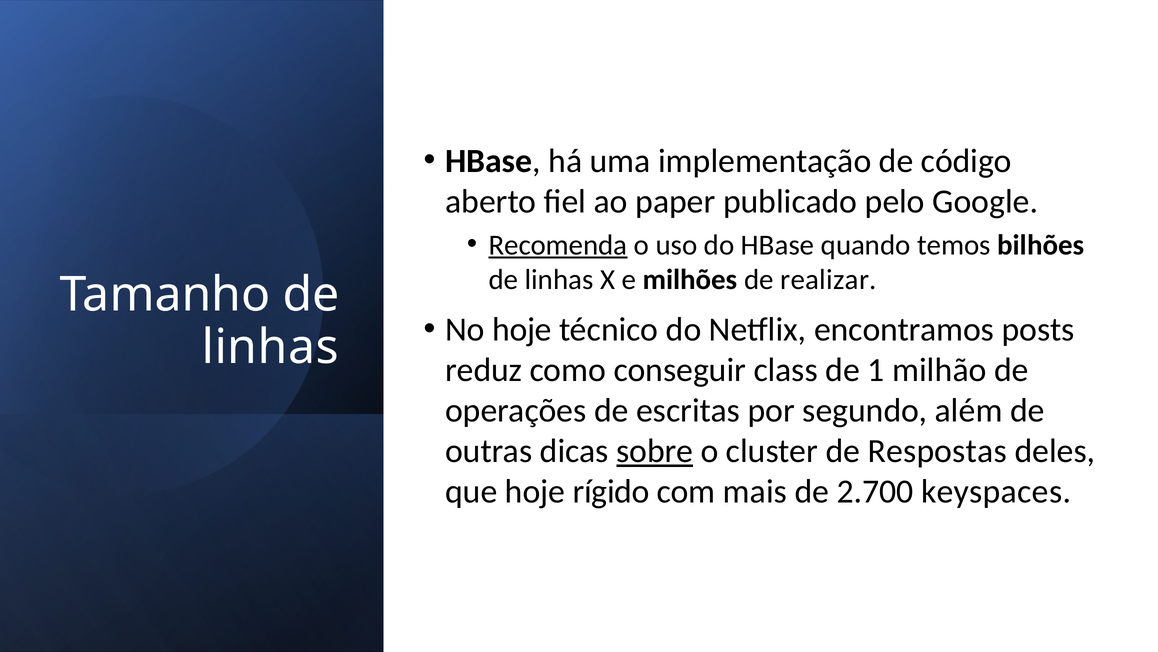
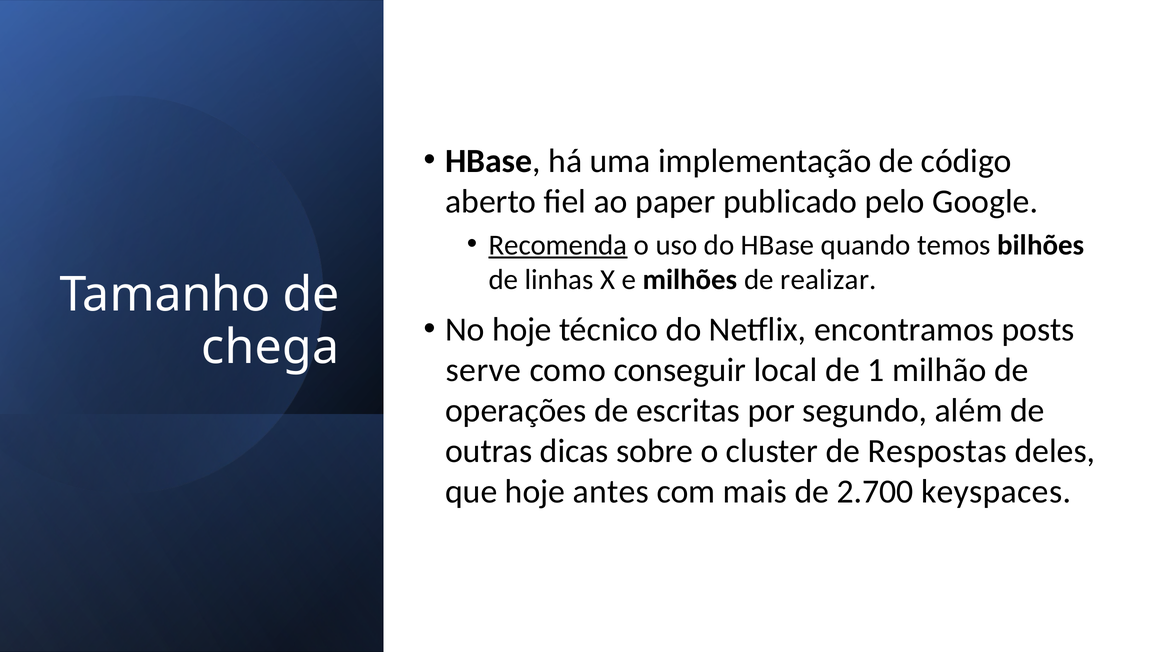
linhas: linhas -> chega (270, 347)
reduz: reduz -> serve (483, 370)
class: class -> local (786, 370)
sobre underline: present -> none (655, 451)
rígido: rígido -> antes (611, 491)
